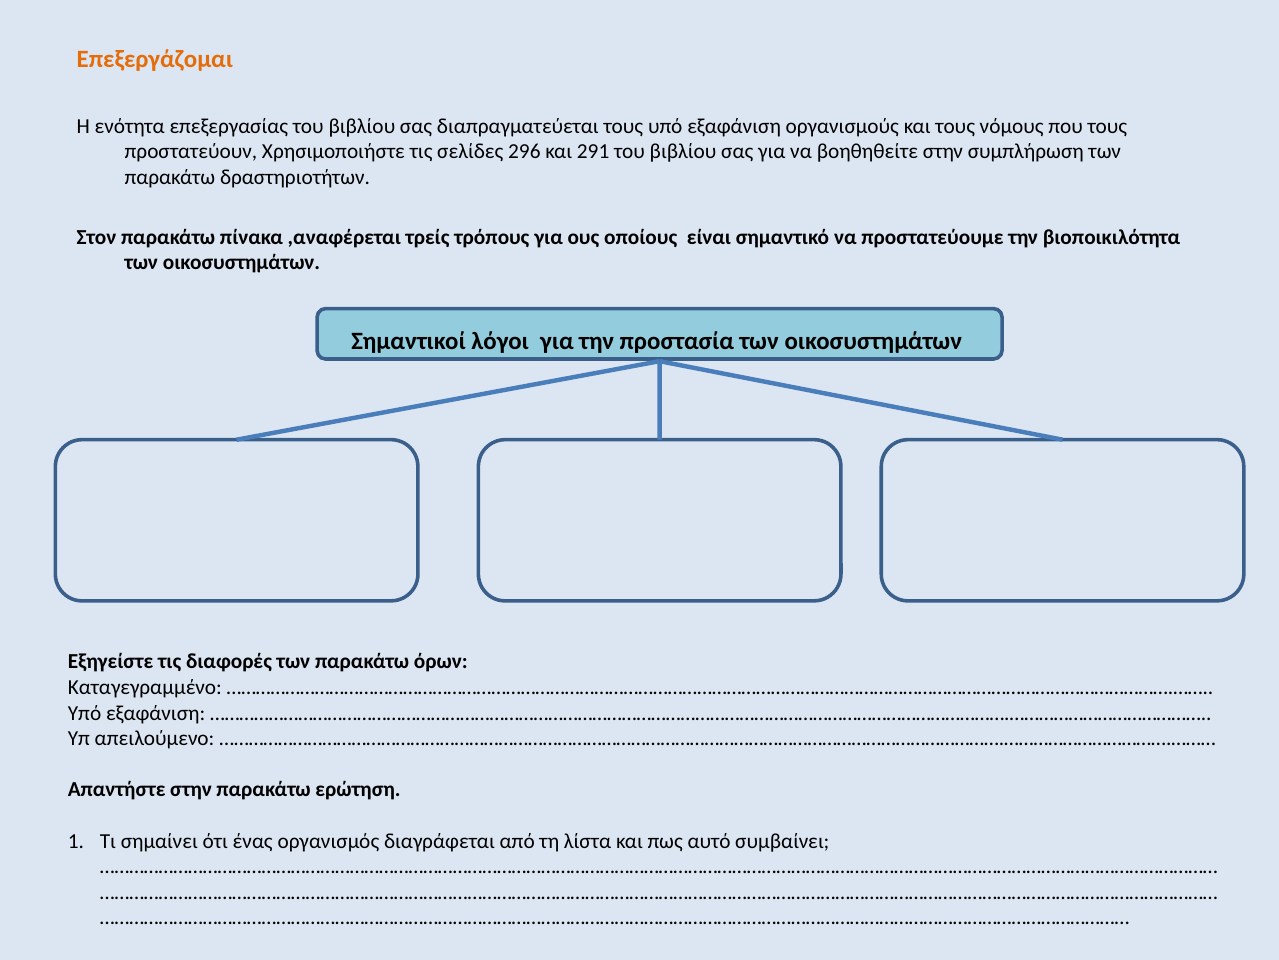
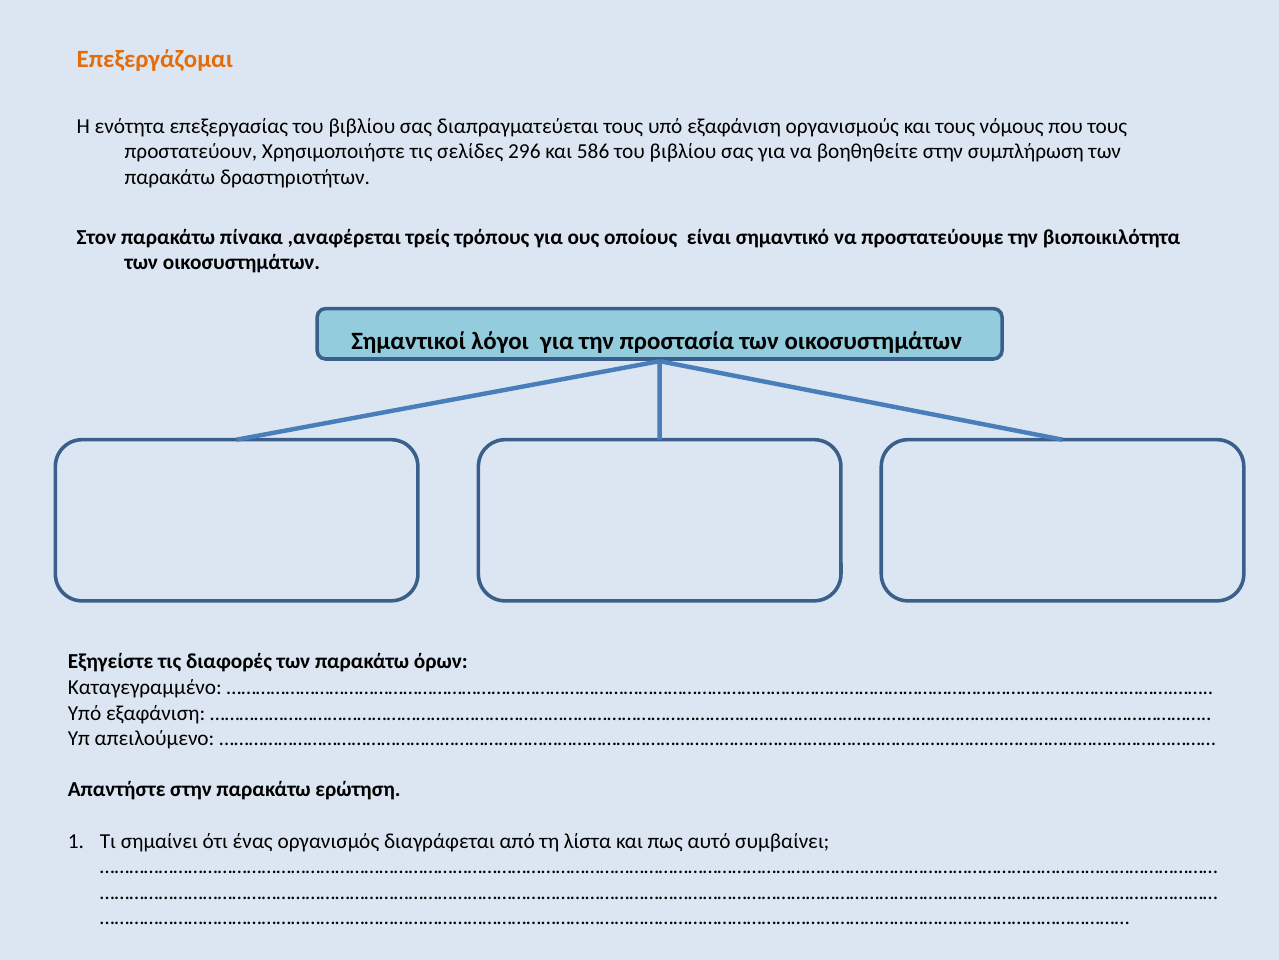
291: 291 -> 586 (593, 152)
